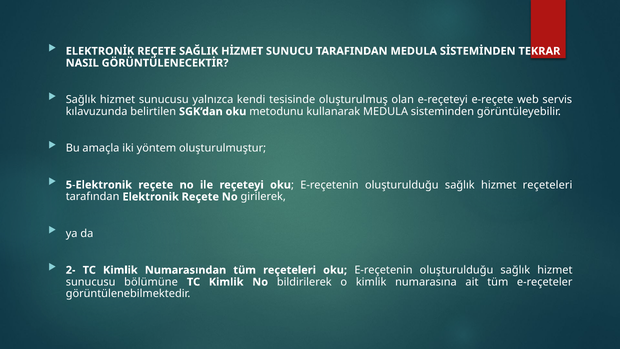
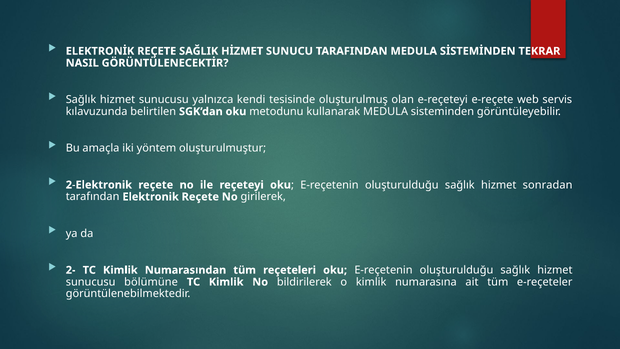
5-Elektronik: 5-Elektronik -> 2-Elektronik (99, 185)
hizmet reçeteleri: reçeteleri -> sonradan (548, 185)
